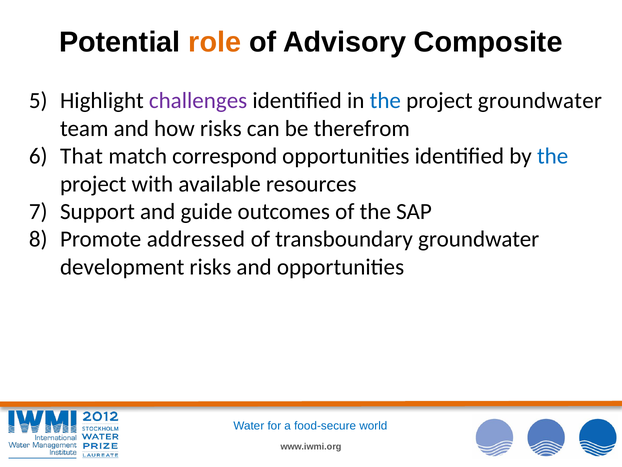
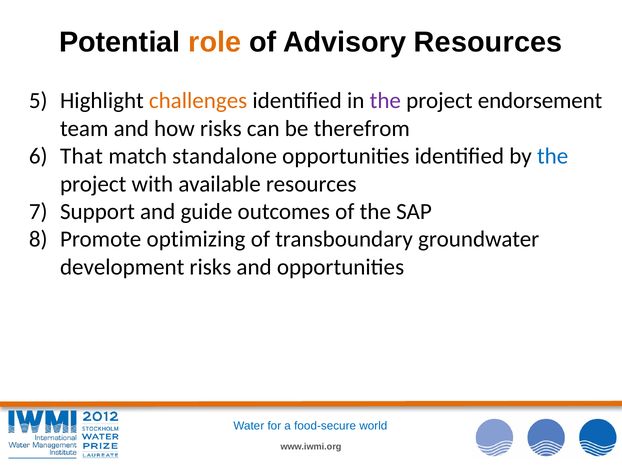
Advisory Composite: Composite -> Resources (488, 42)
challenges colour: purple -> orange (198, 101)
the colour: blue -> purple (385, 101)
project groundwater: groundwater -> endorsement (540, 101)
correspond: correspond -> standalone (225, 156)
addressed: addressed -> optimizing (196, 239)
